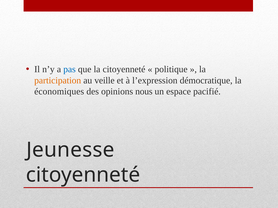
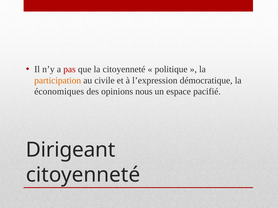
pas colour: blue -> red (70, 69)
veille: veille -> civile (105, 81)
Jeunesse: Jeunesse -> Dirigeant (71, 150)
